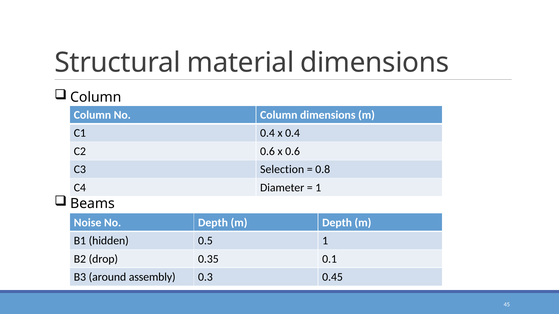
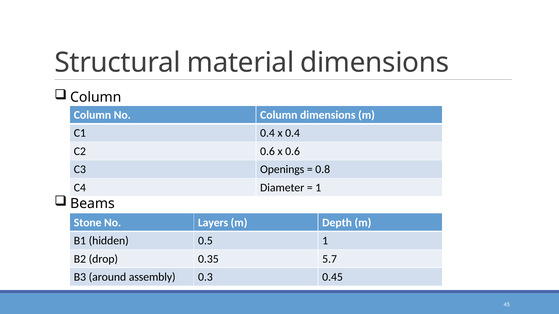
Selection: Selection -> Openings (282, 170)
Noise: Noise -> Stone (88, 223)
No Depth: Depth -> Layers (213, 223)
0.1: 0.1 -> 5.7 (330, 259)
